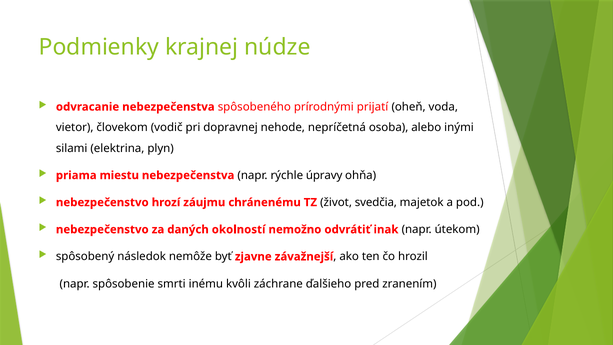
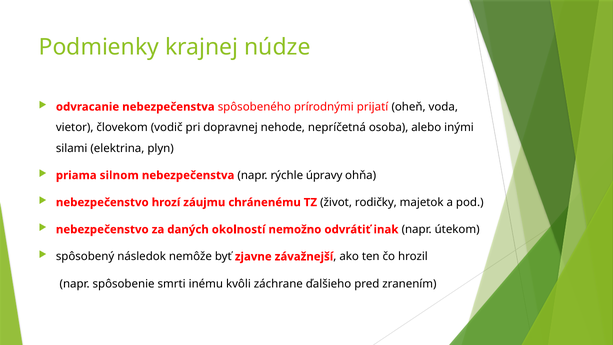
miestu: miestu -> silnom (119, 175)
svedčia: svedčia -> rodičky (376, 202)
